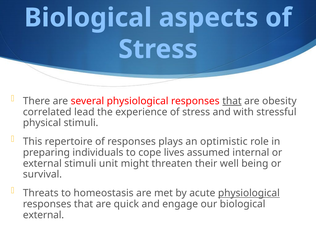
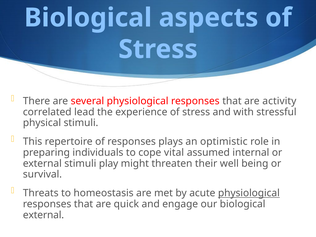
that underline: present -> none (232, 101)
obesity: obesity -> activity (279, 101)
lives: lives -> vital (174, 153)
unit: unit -> play (109, 163)
